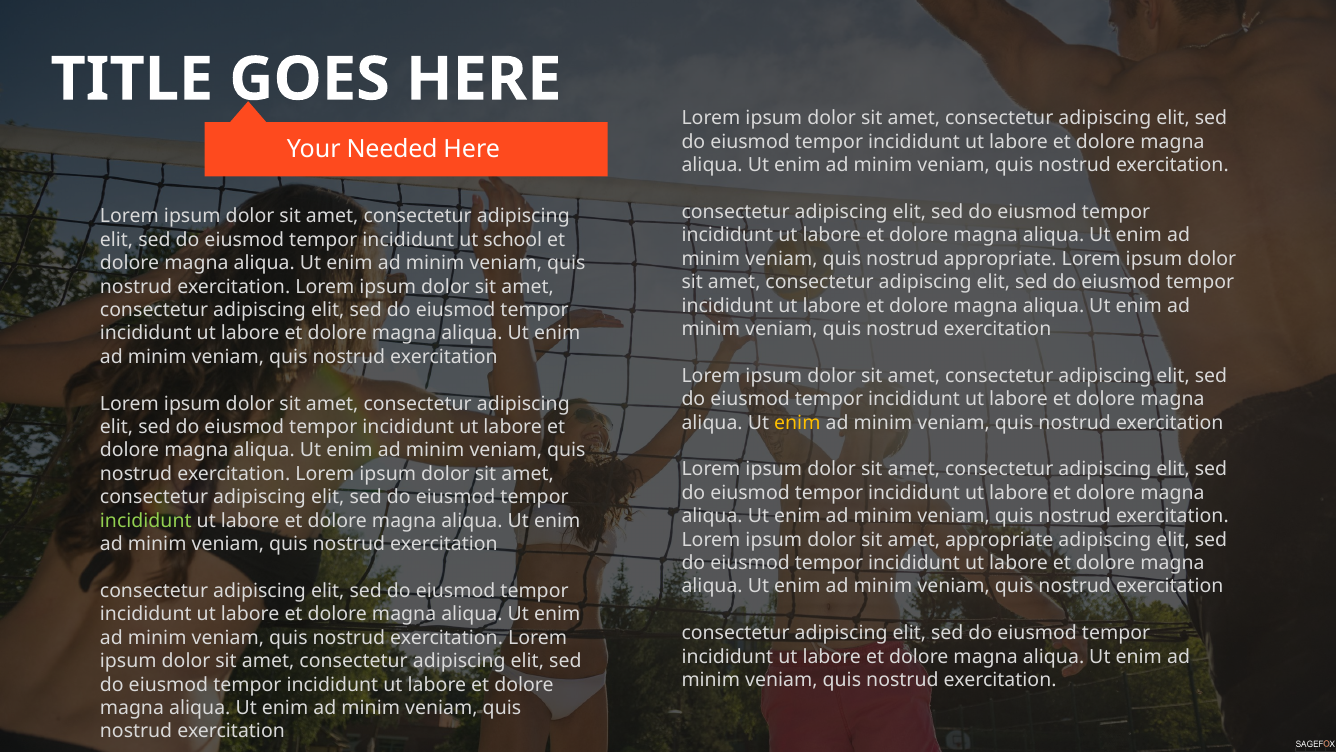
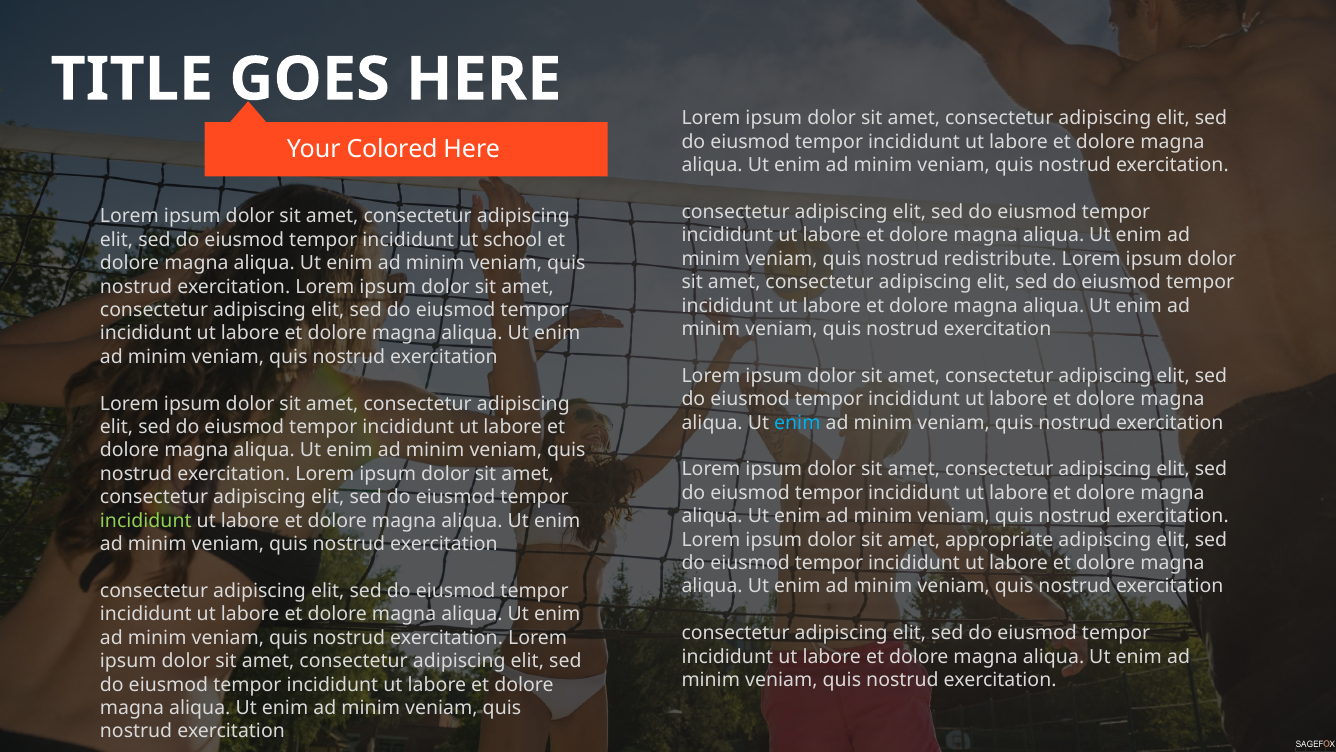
Needed: Needed -> Colored (392, 149)
nostrud appropriate: appropriate -> redistribute (1000, 259)
enim colour: yellow -> light blue (797, 422)
